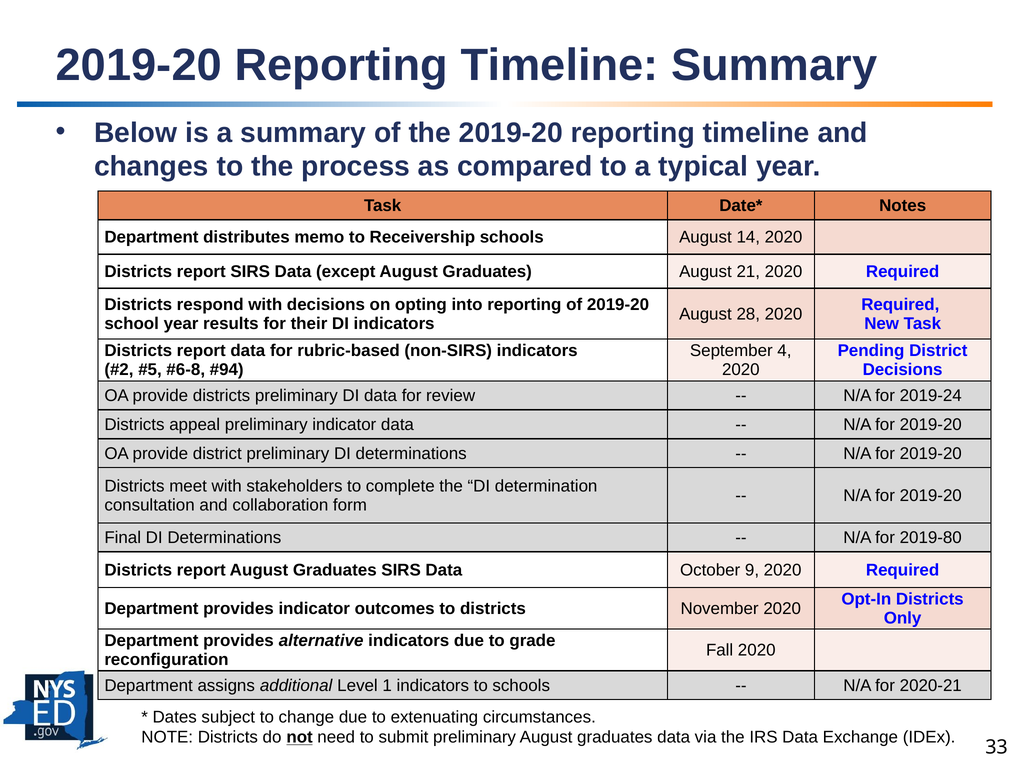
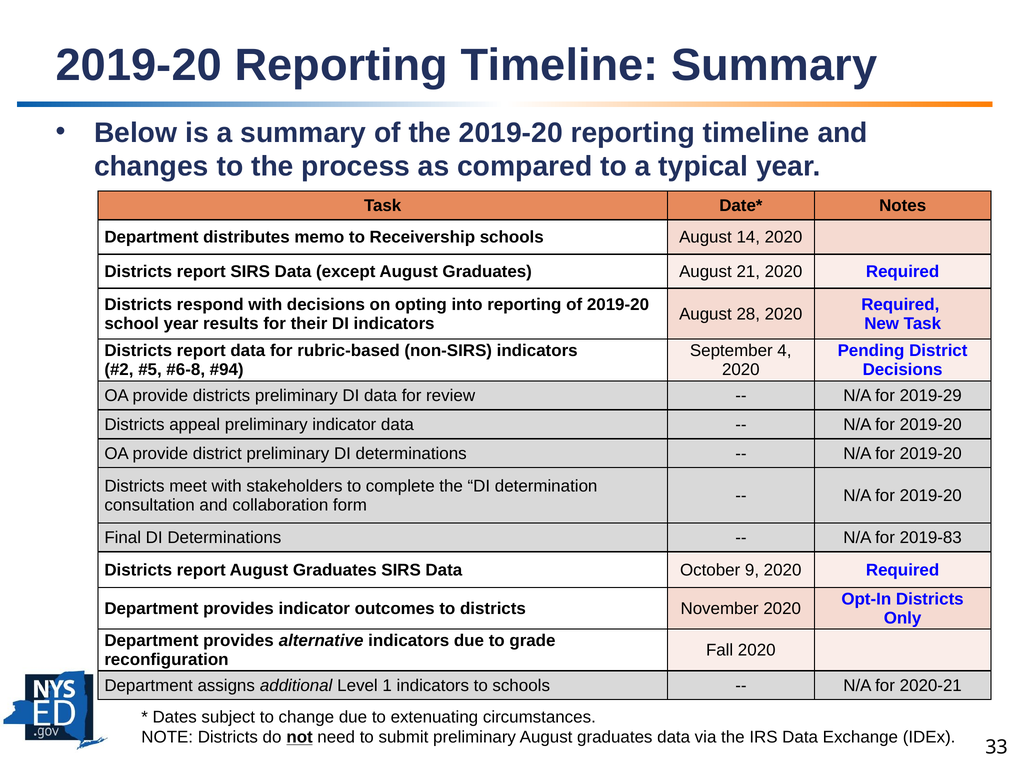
2019-24: 2019-24 -> 2019-29 (931, 396)
2019-80: 2019-80 -> 2019-83 (931, 538)
